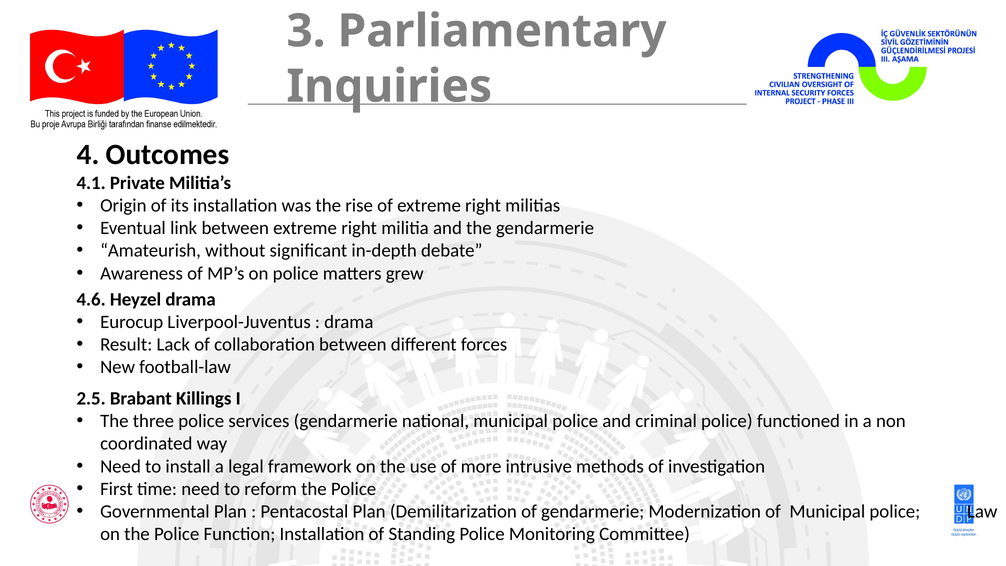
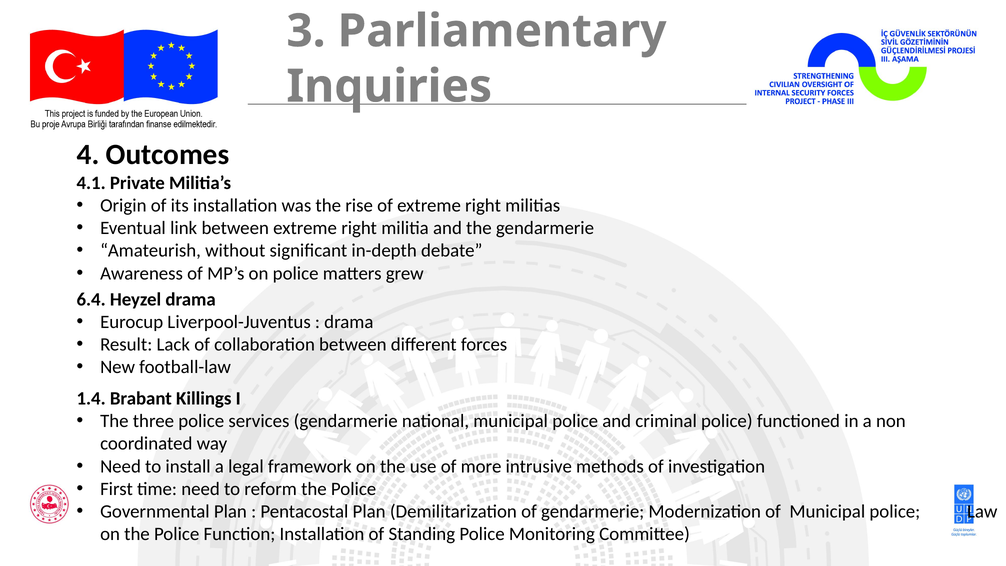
4.6: 4.6 -> 6.4 (91, 299)
2.5: 2.5 -> 1.4 (91, 398)
